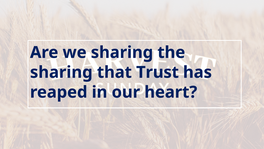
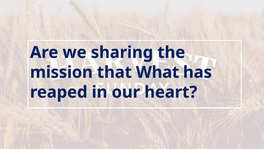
sharing: sharing -> mission (61, 72)
Trust: Trust -> What (158, 72)
